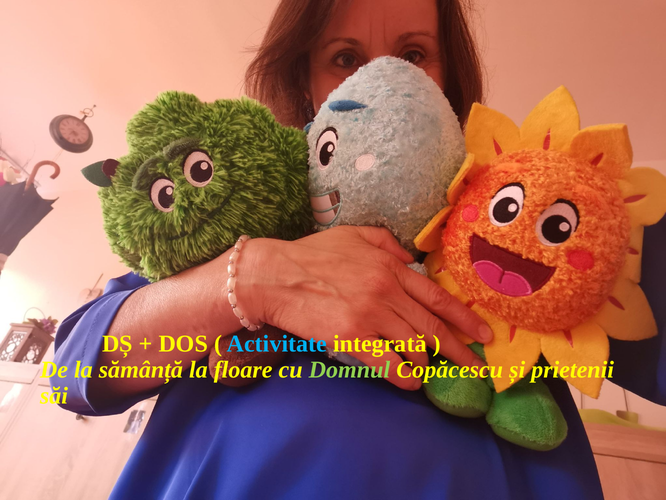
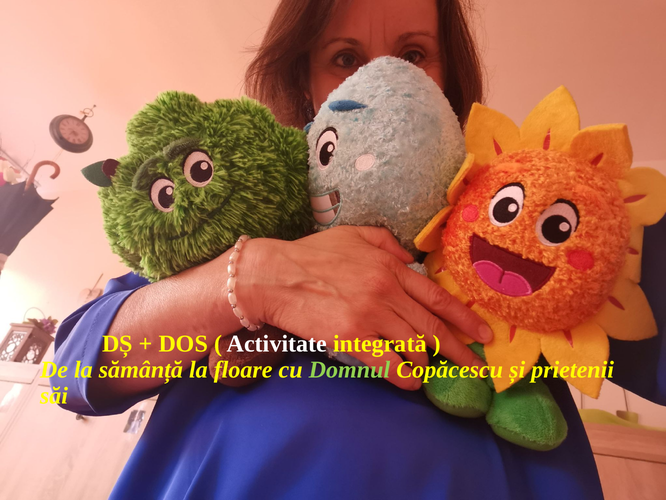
Activitate colour: light blue -> white (277, 343)
